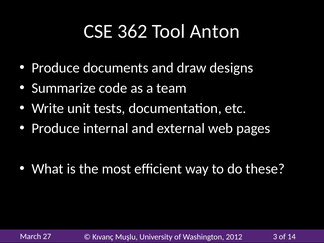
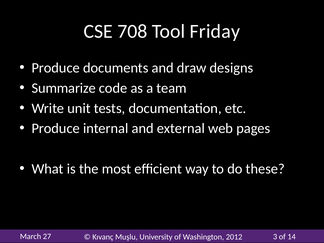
362: 362 -> 708 (132, 31)
Anton: Anton -> Friday (215, 31)
